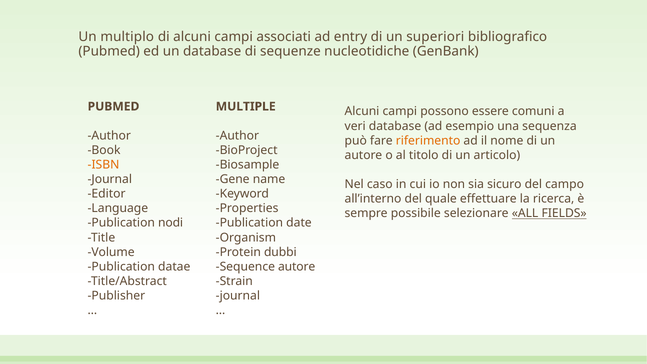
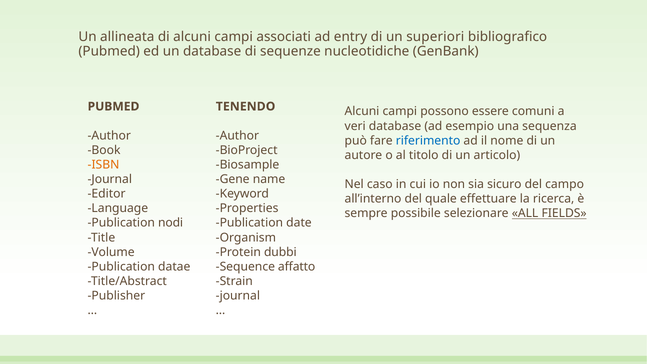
multiplo: multiplo -> allineata (127, 37)
MULTIPLE: MULTIPLE -> TENENDO (246, 106)
riferimento colour: orange -> blue (428, 141)
Sequence autore: autore -> affatto (297, 267)
